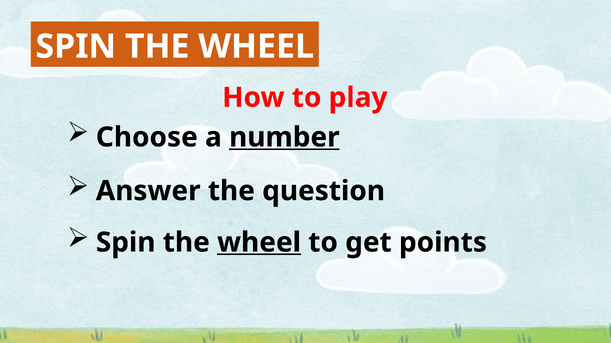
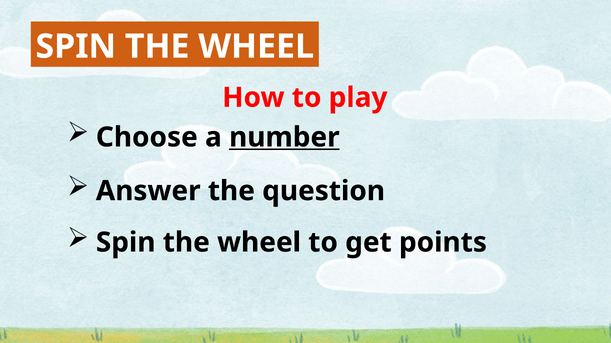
wheel underline: present -> none (259, 243)
